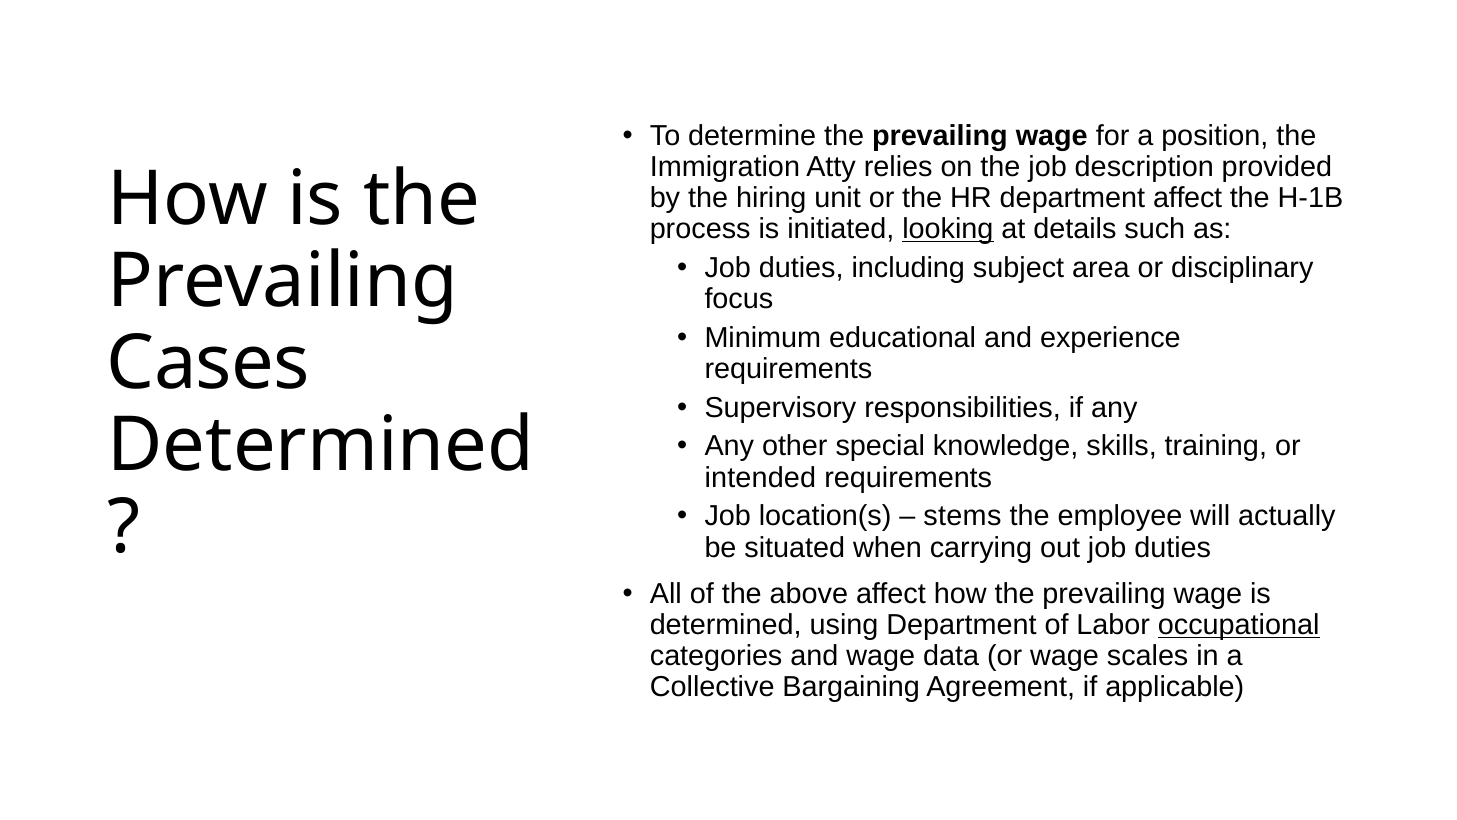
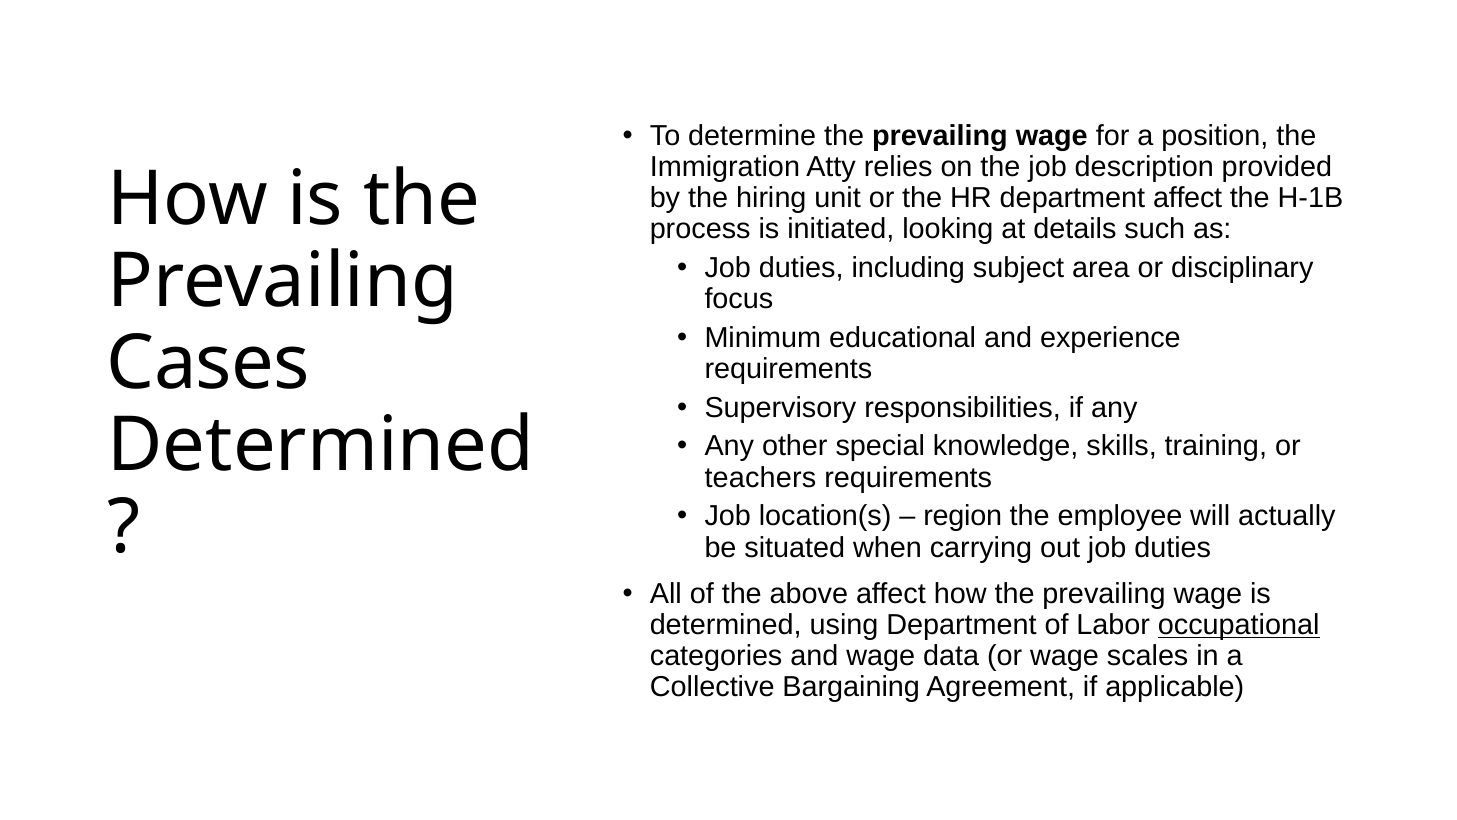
looking underline: present -> none (948, 229)
intended: intended -> teachers (760, 477)
stems: stems -> region (963, 516)
